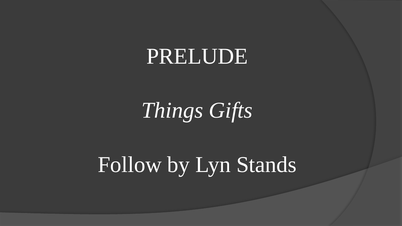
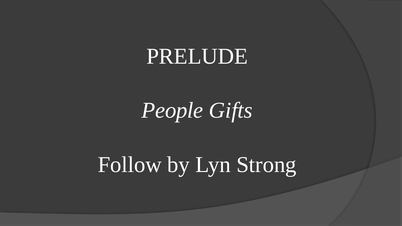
Things: Things -> People (172, 111)
Stands: Stands -> Strong (266, 165)
